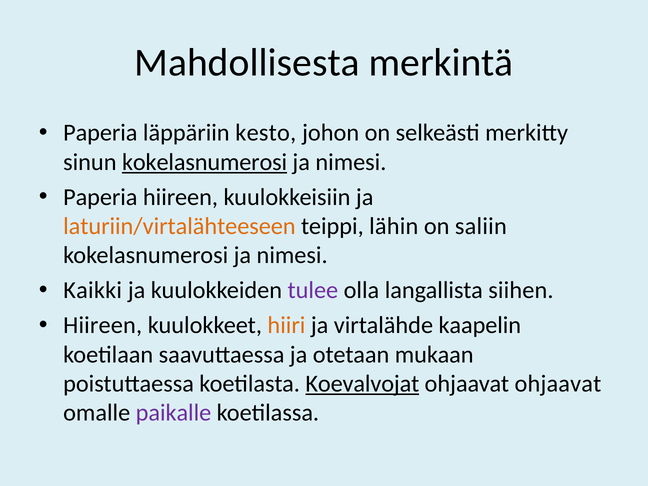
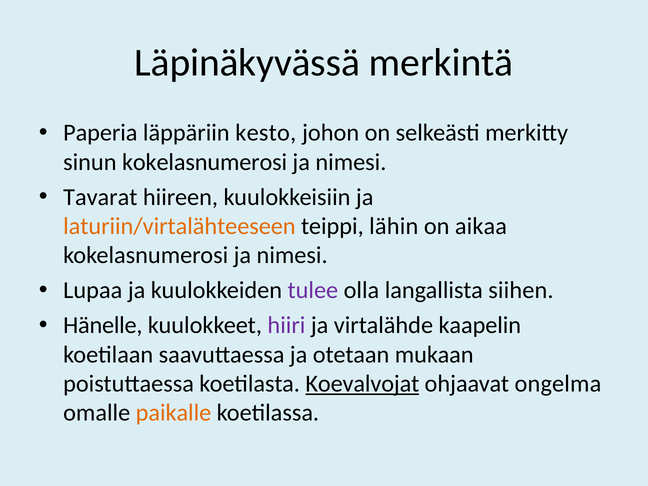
Mahdollisesta: Mahdollisesta -> Läpinäkyvässä (247, 63)
kokelasnumerosi underline: present -> none (205, 162)
Paperia: Paperia -> Tavarat (100, 197)
saliin: saliin -> aikaa (481, 226)
Kaikki: Kaikki -> Lupaa (93, 290)
Hiireen: Hiireen -> Hänelle (103, 325)
hiiri colour: orange -> purple (286, 325)
ohjaavat ohjaavat: ohjaavat -> ongelma (558, 384)
paikalle colour: purple -> orange (173, 413)
